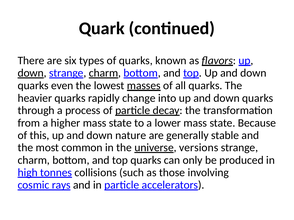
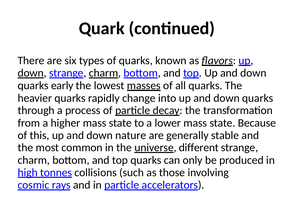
even: even -> early (62, 86)
versions: versions -> different (199, 148)
